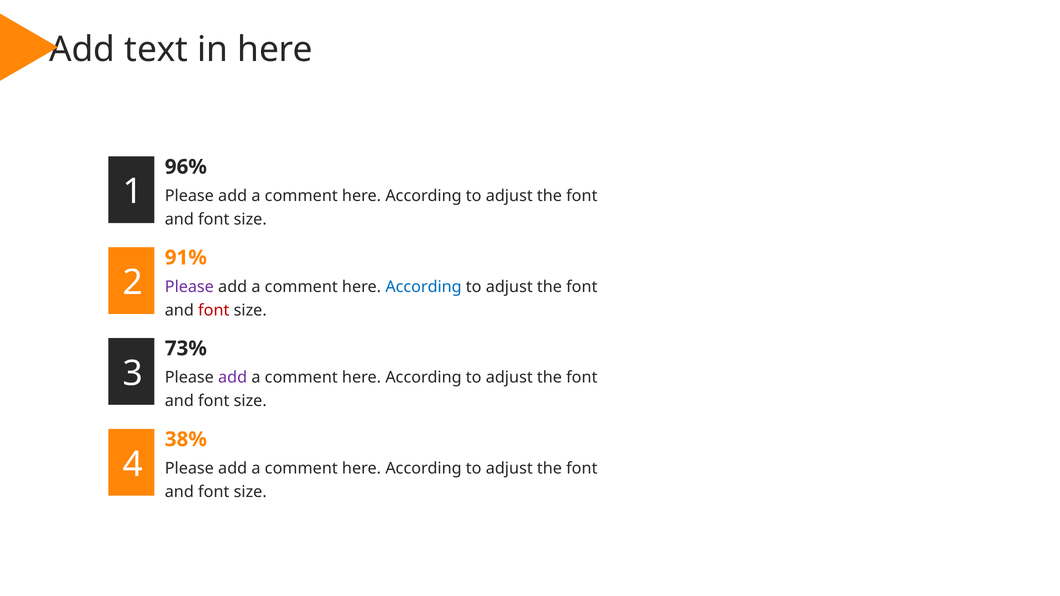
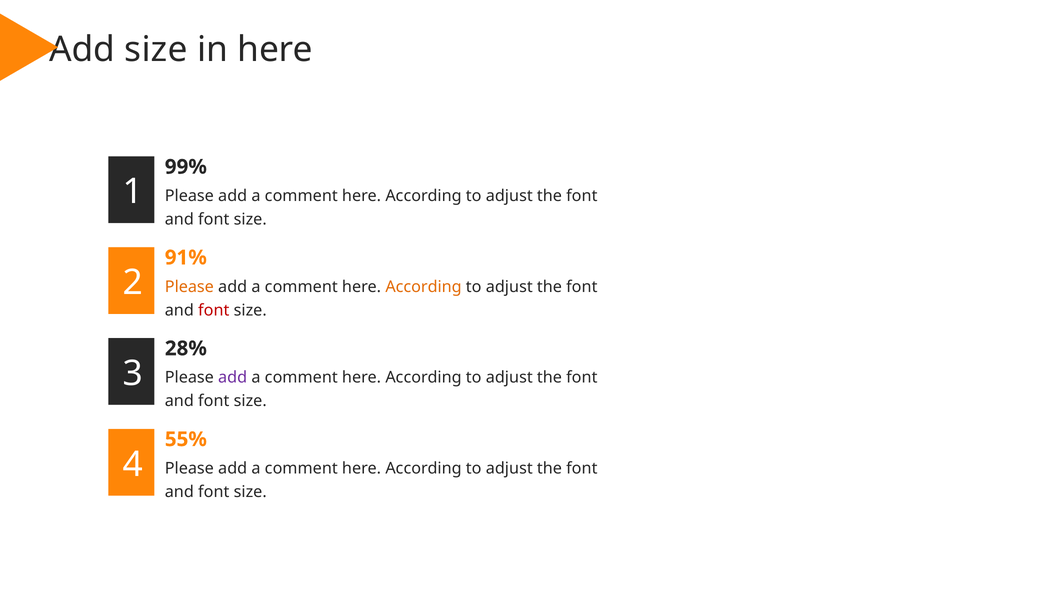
text: text -> size (156, 49)
96%: 96% -> 99% (186, 167)
Please colour: purple -> orange (189, 287)
According colour: blue -> orange (424, 287)
73%: 73% -> 28% (186, 349)
38%: 38% -> 55% (186, 440)
